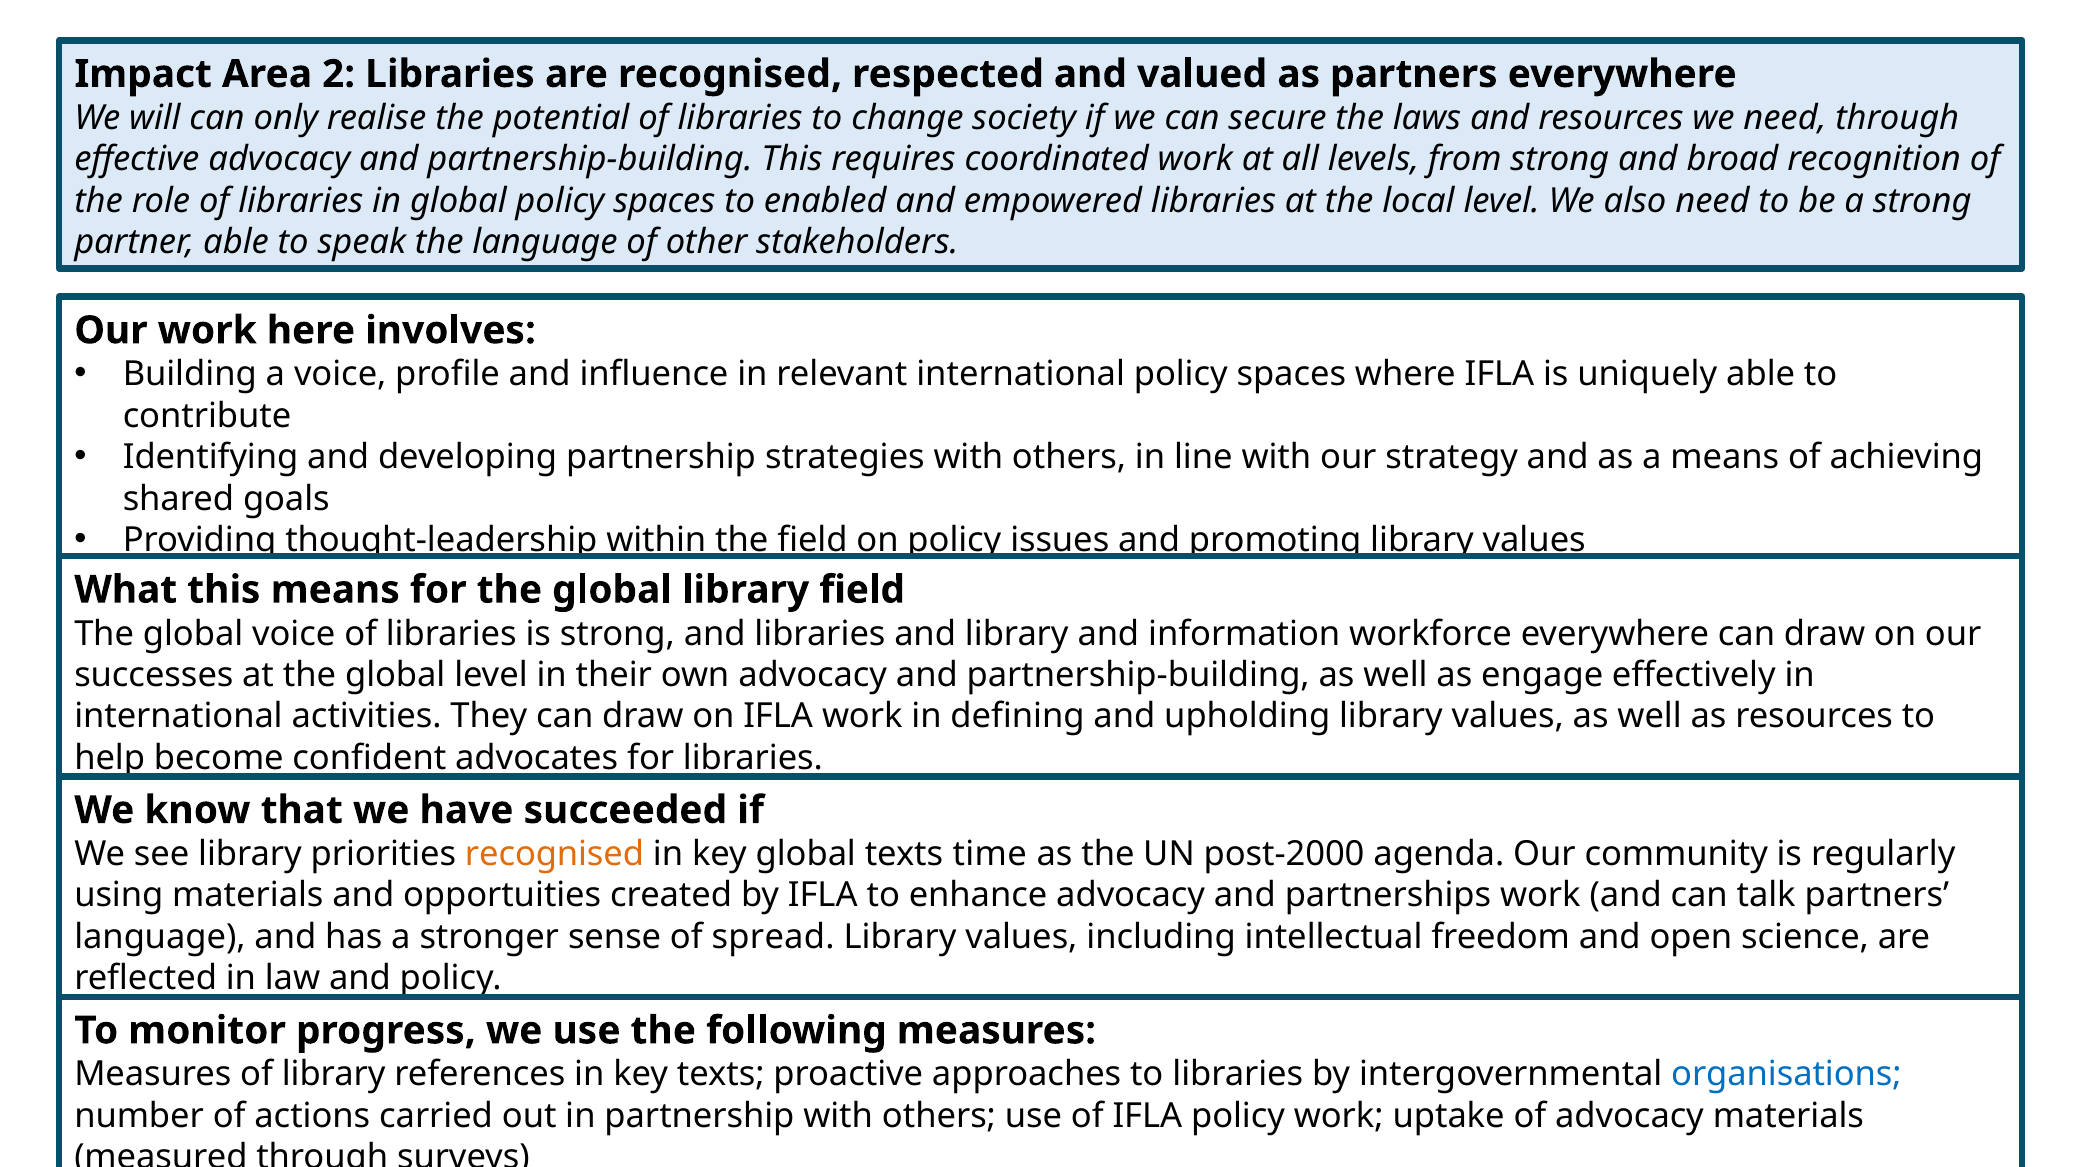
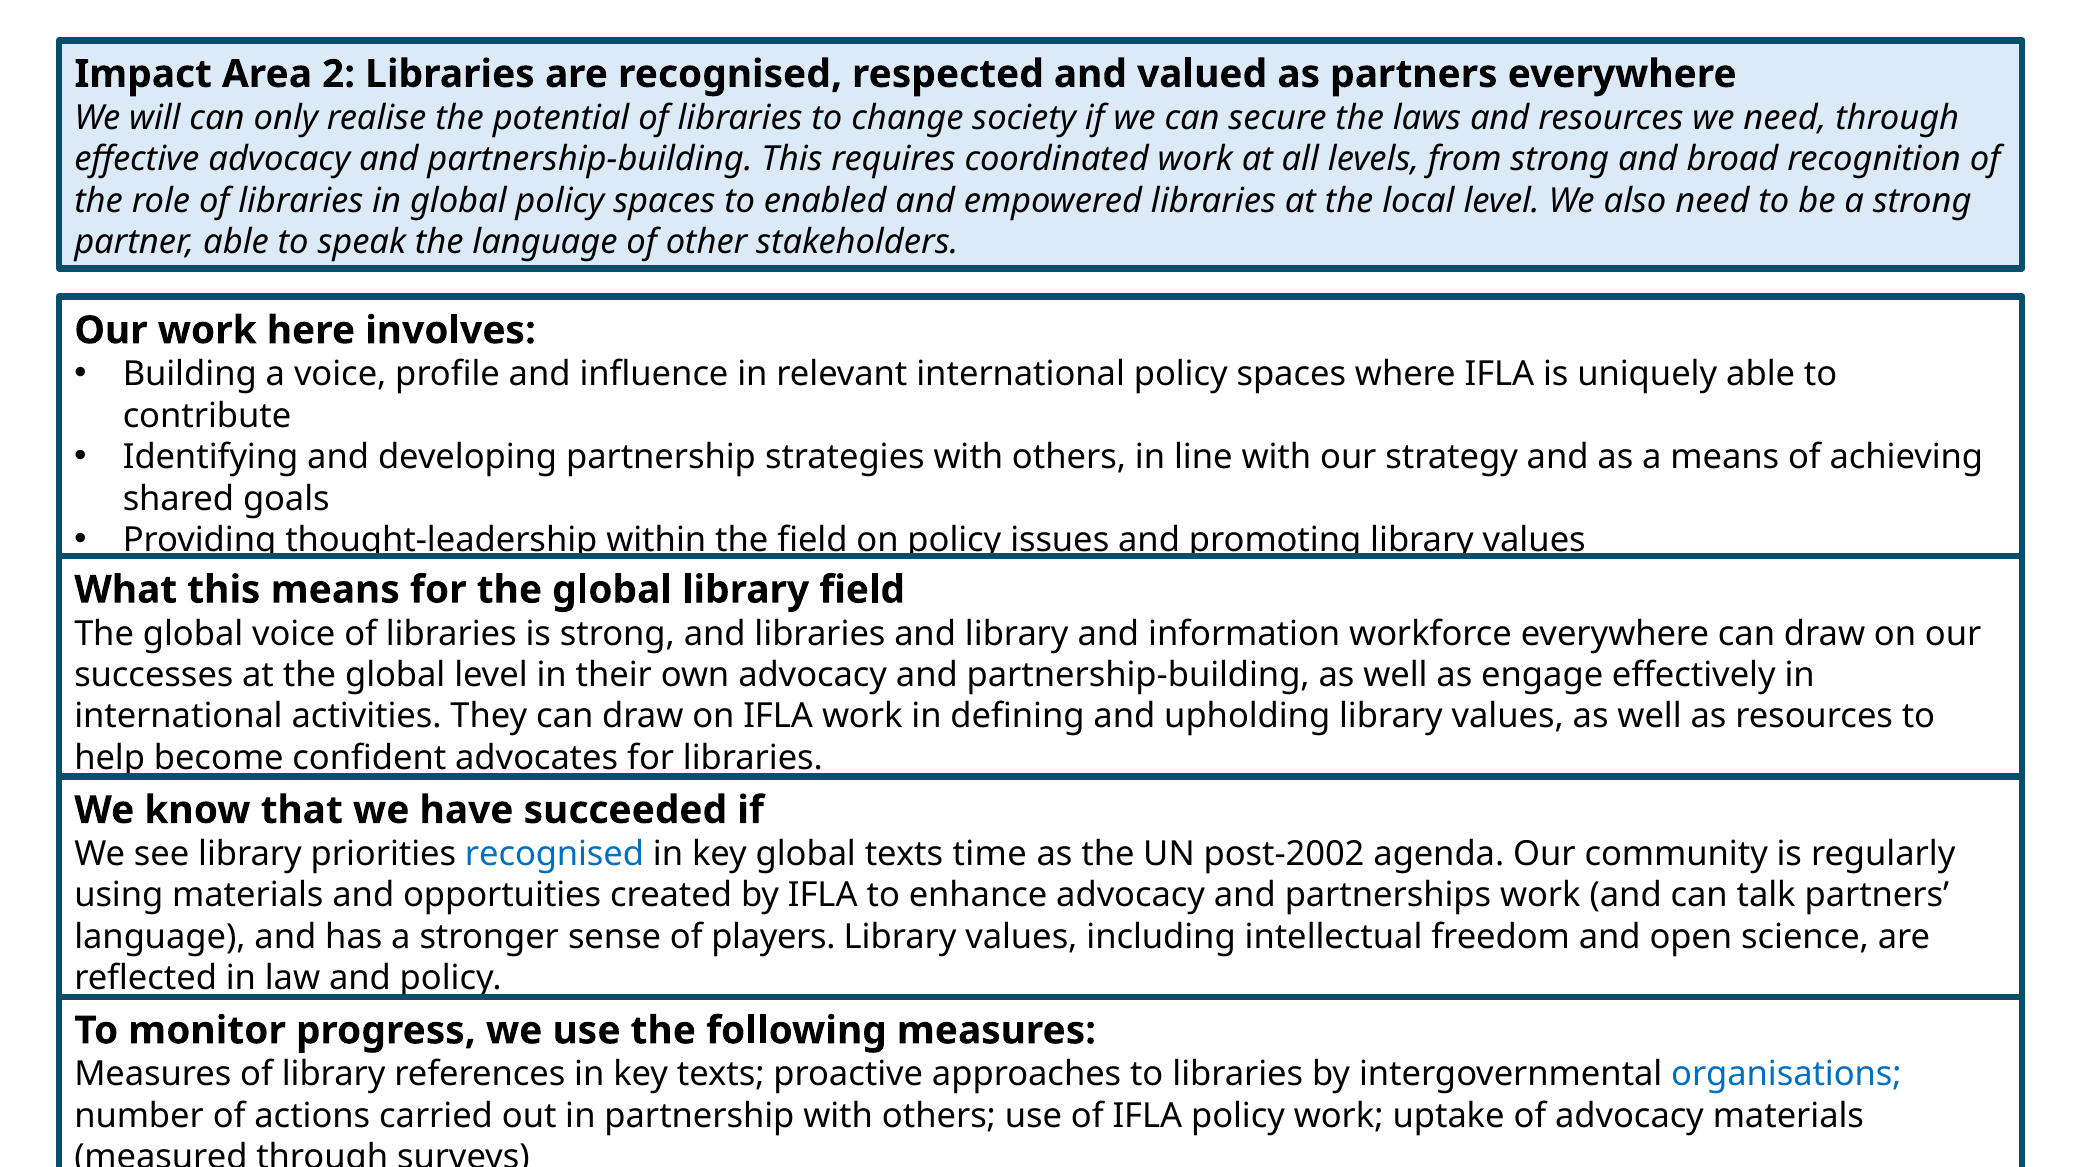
recognised colour: orange -> blue (555, 854)
post-2000: post-2000 -> post-2002 (1284, 854)
of spread: spread -> players (773, 937)
